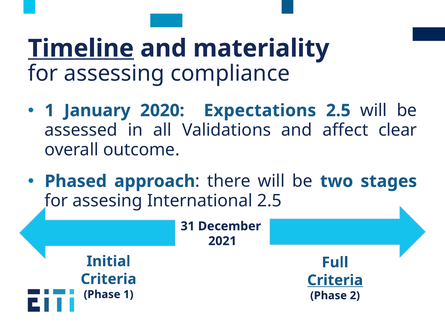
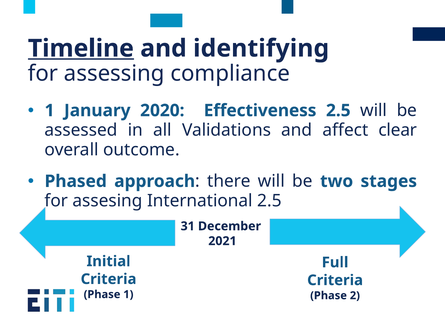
materiality: materiality -> identifying (261, 48)
Expectations: Expectations -> Effectiveness (260, 110)
Criteria underline: present -> none (335, 280)
